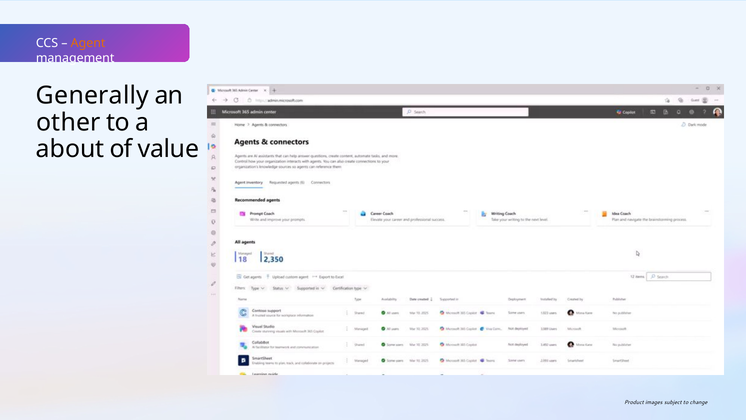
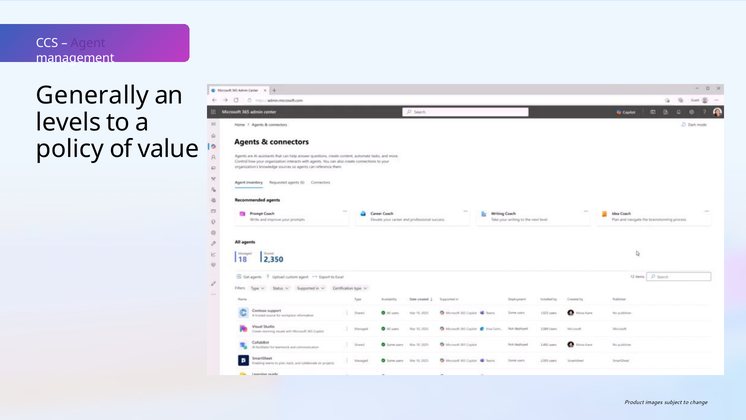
Agent colour: orange -> purple (88, 43)
other: other -> levels (69, 122)
about: about -> policy (70, 149)
